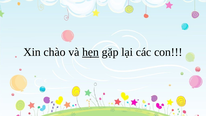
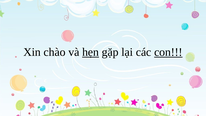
con underline: none -> present (168, 52)
